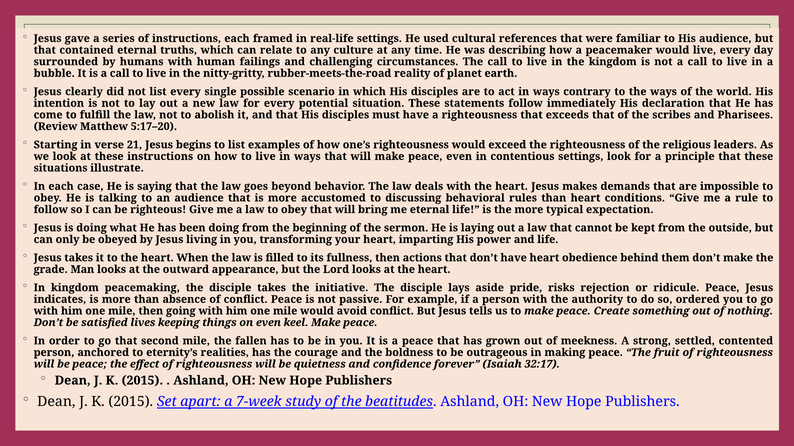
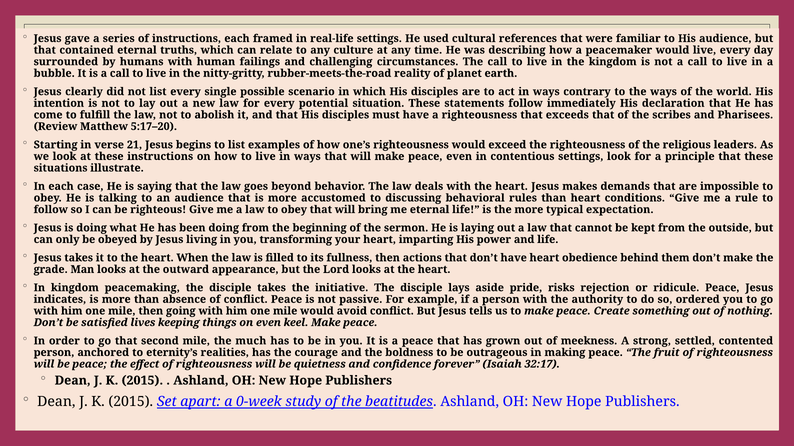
fallen: fallen -> much (251, 341)
7-week: 7-week -> 0-week (259, 402)
